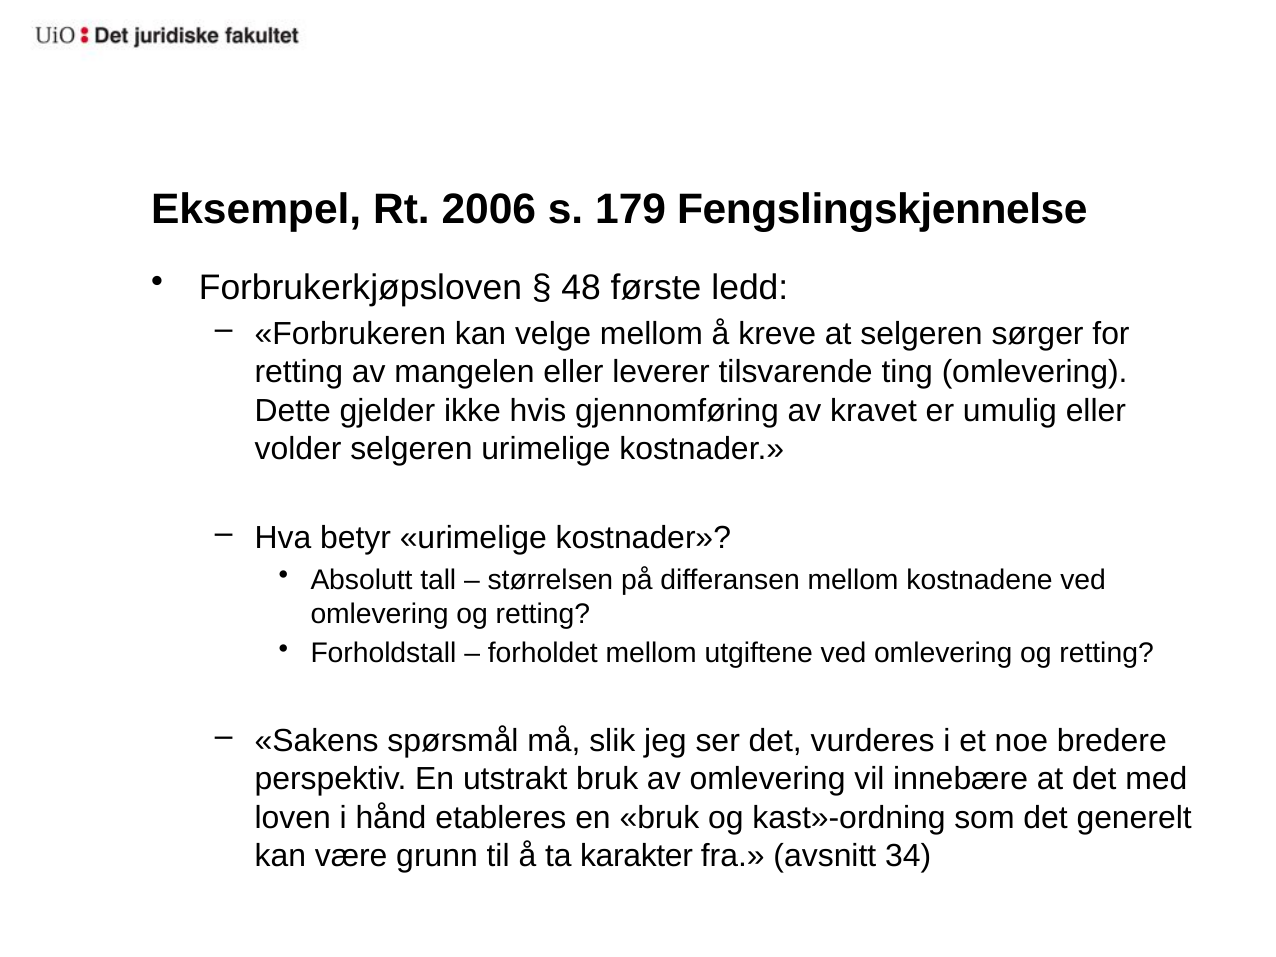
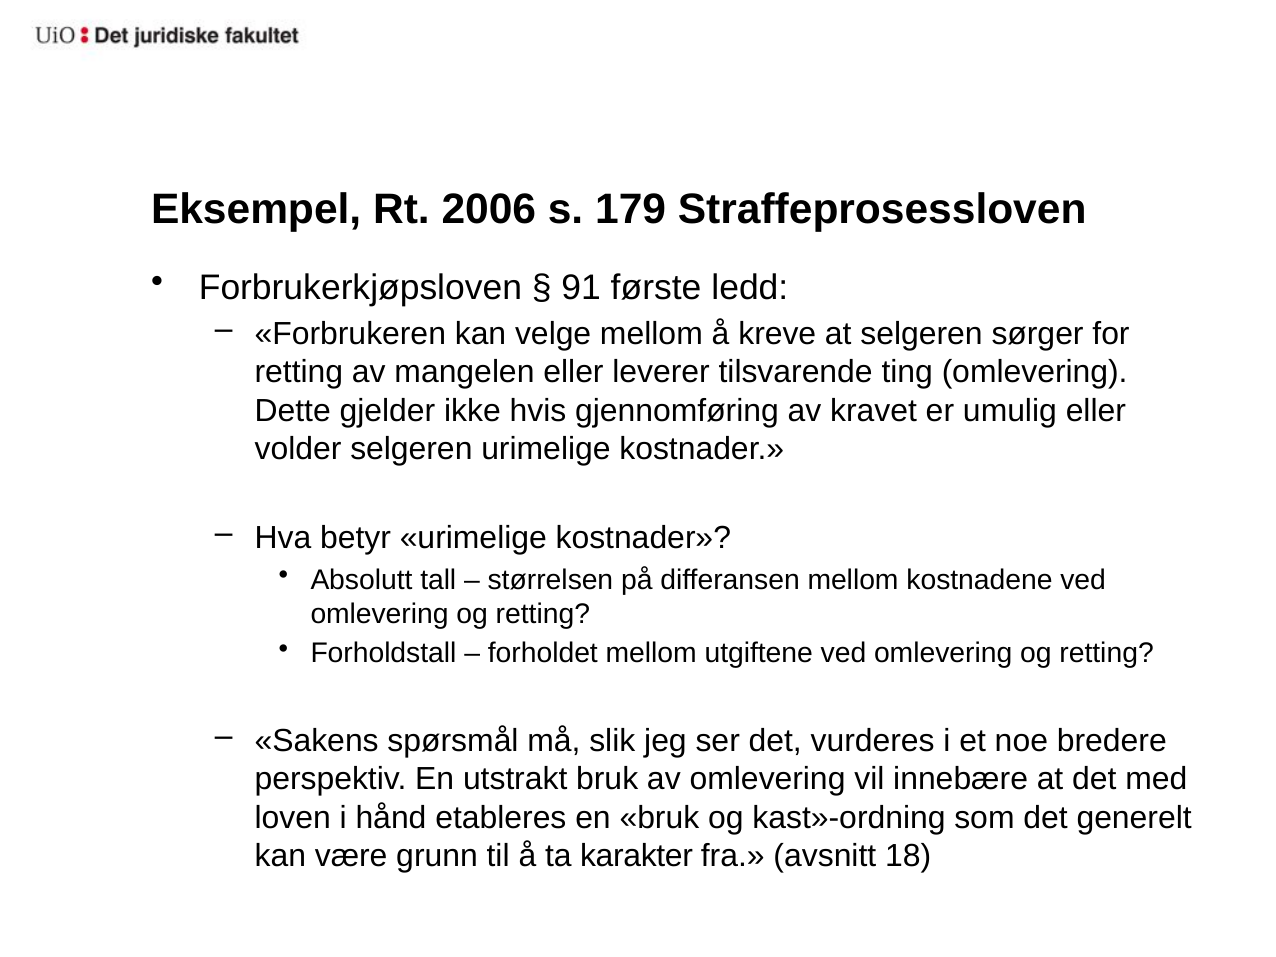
Fengslingskjennelse: Fengslingskjennelse -> Straffeprosessloven (882, 209)
48: 48 -> 91 (581, 288)
34: 34 -> 18 (908, 856)
